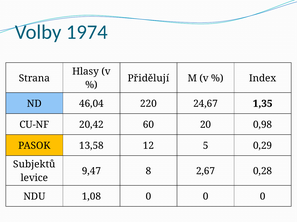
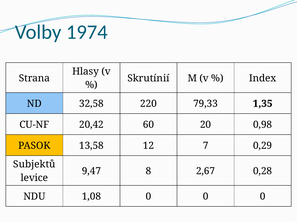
Přidělují: Přidělují -> Skrutínií (148, 78)
46,04: 46,04 -> 32,58 (91, 104)
24,67: 24,67 -> 79,33 (206, 104)
5: 5 -> 7 (206, 146)
